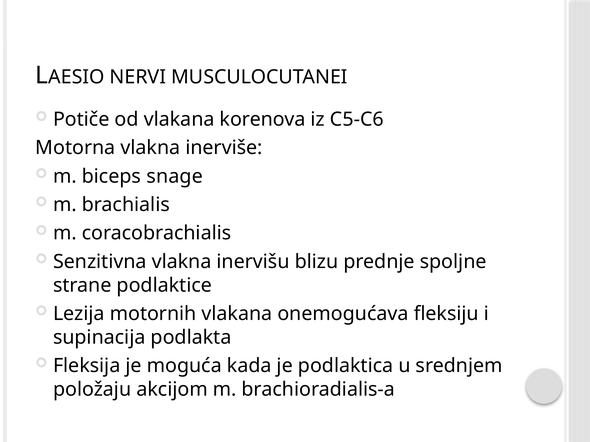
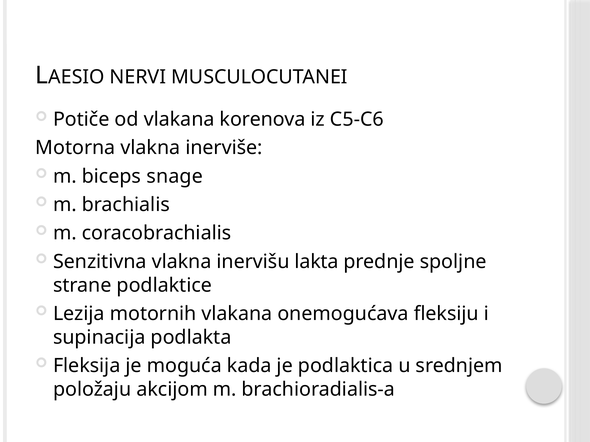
blizu: blizu -> lakta (317, 262)
